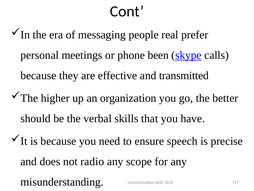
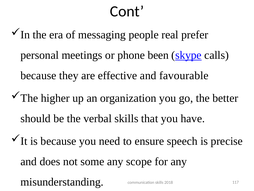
transmitted: transmitted -> favourable (184, 75)
radio: radio -> some (92, 161)
